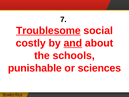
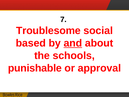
Troublesome underline: present -> none (48, 31)
costly: costly -> based (31, 43)
sciences: sciences -> approval (99, 68)
